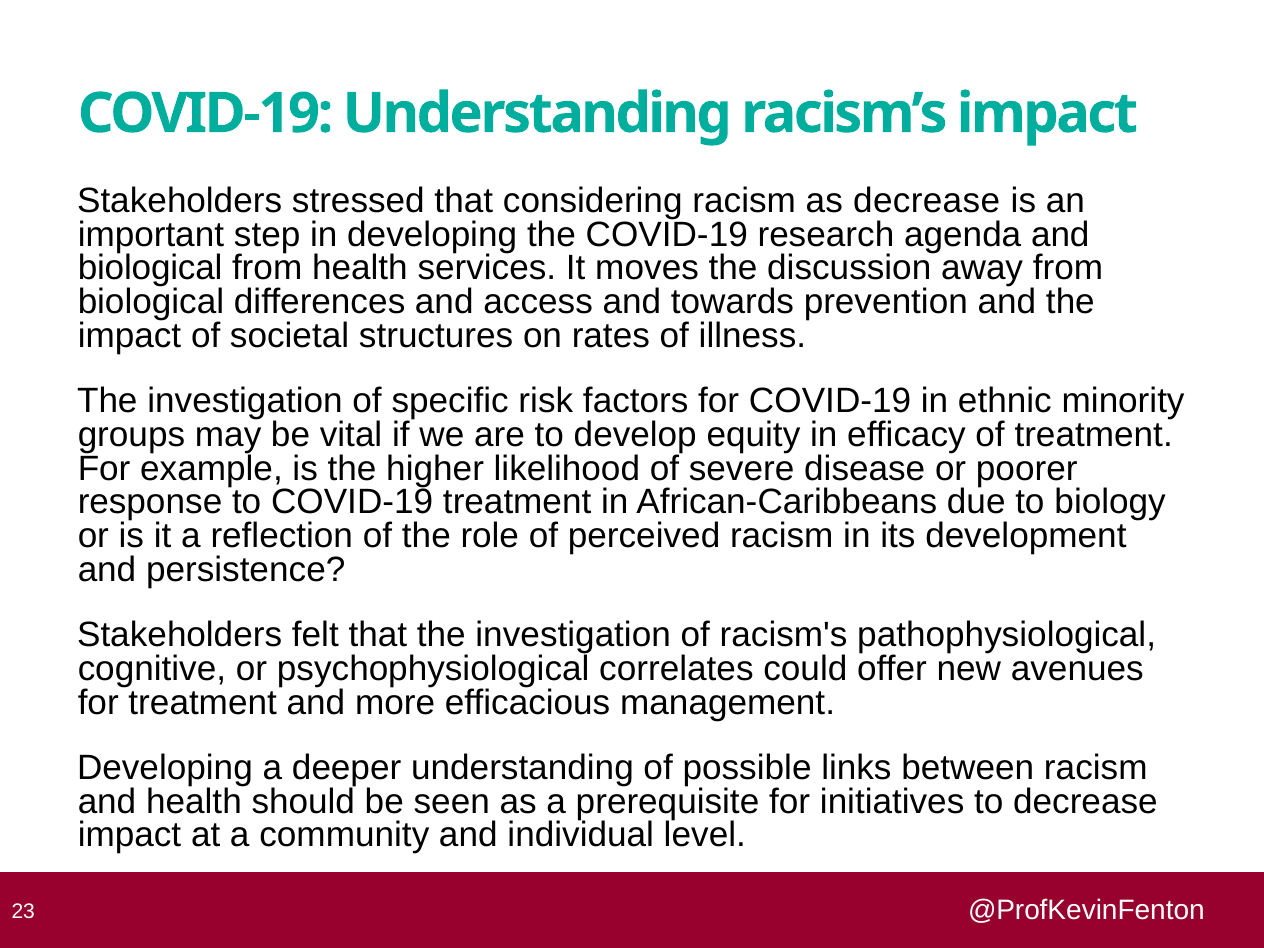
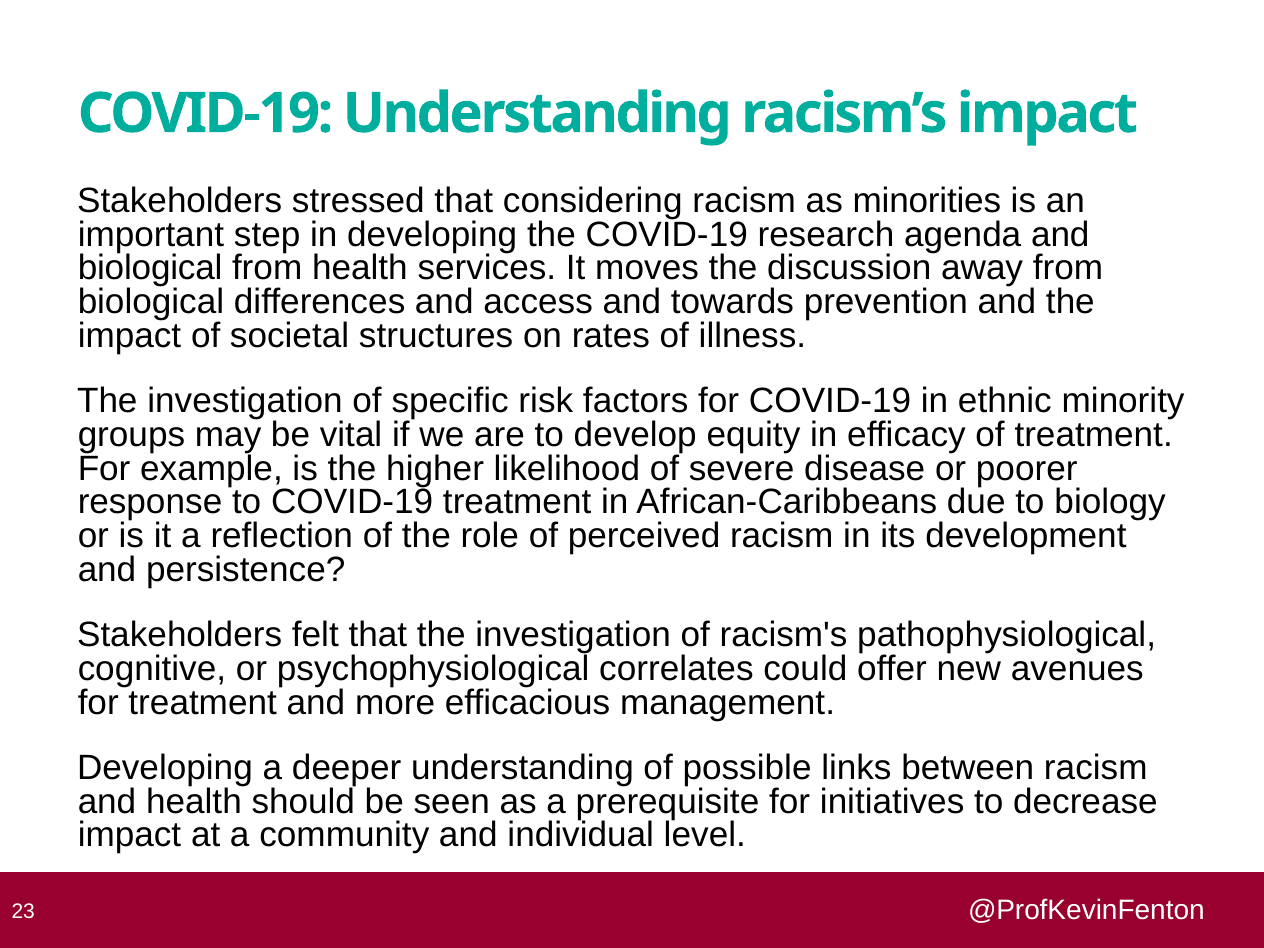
as decrease: decrease -> minorities (927, 201)
